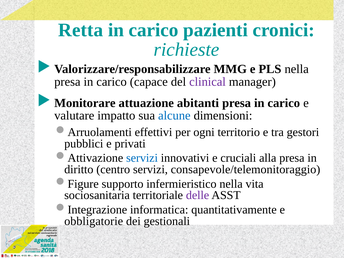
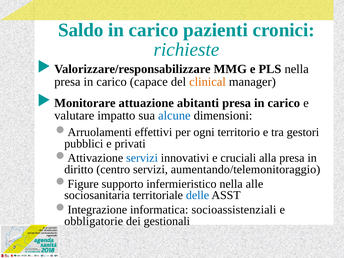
Retta: Retta -> Saldo (81, 30)
clinical colour: purple -> orange (207, 82)
consapevole/telemonitoraggio: consapevole/telemonitoraggio -> aumentando/telemonitoraggio (246, 169)
vita: vita -> alle (254, 184)
delle colour: purple -> blue (198, 195)
quantitativamente: quantitativamente -> socioassistenziali (234, 210)
